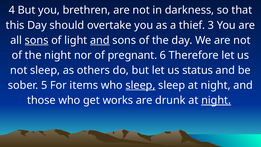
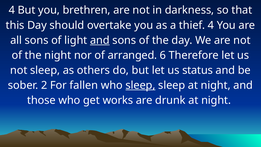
thief 3: 3 -> 4 (211, 25)
sons underline: present -> none (37, 40)
pregnant: pregnant -> arranged (132, 55)
5: 5 -> 2 (44, 85)
items: items -> fallen (84, 85)
night underline: present -> none (216, 100)
